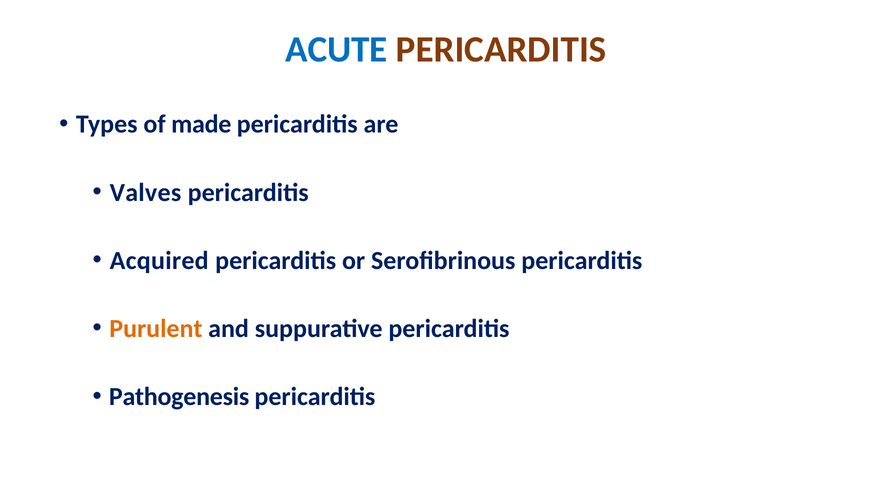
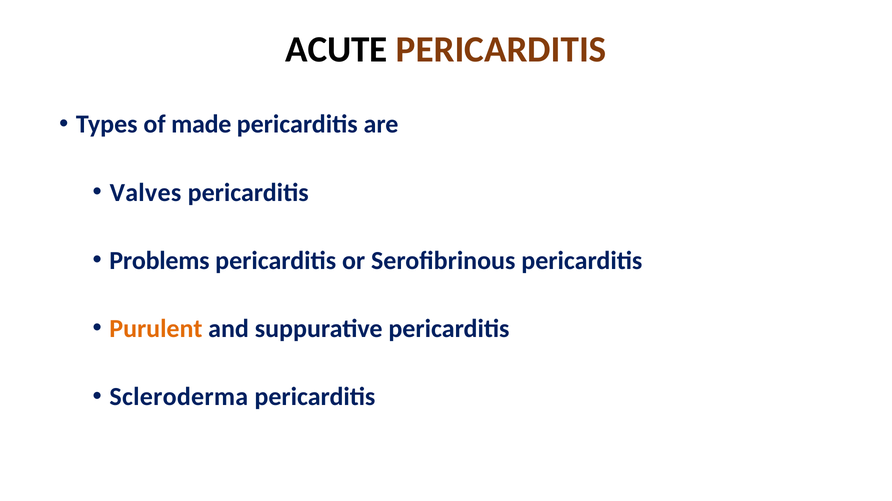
ACUTE colour: blue -> black (336, 50)
Acquired: Acquired -> Problems (159, 261)
Pathogenesis: Pathogenesis -> Scleroderma (179, 397)
